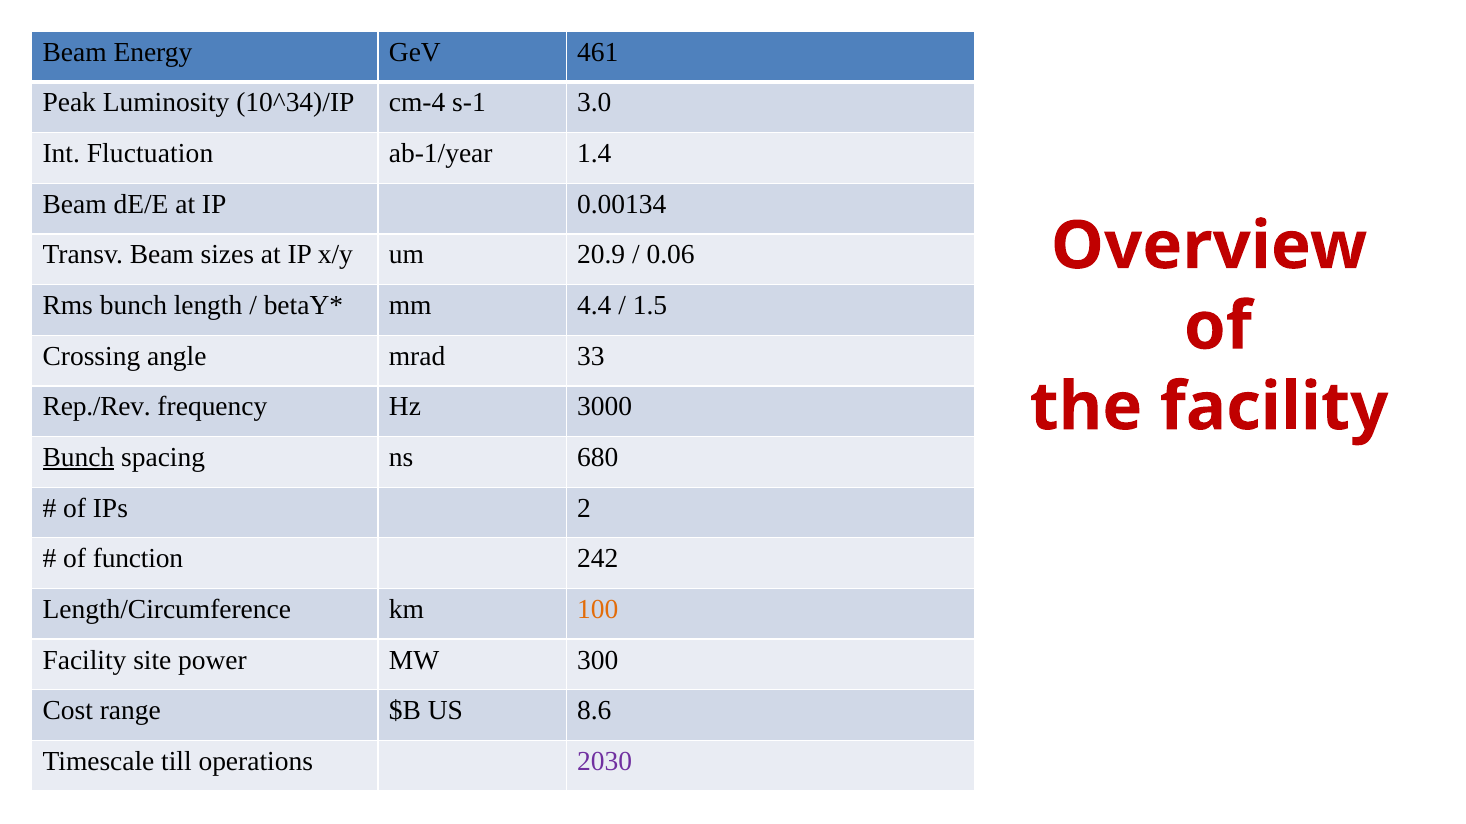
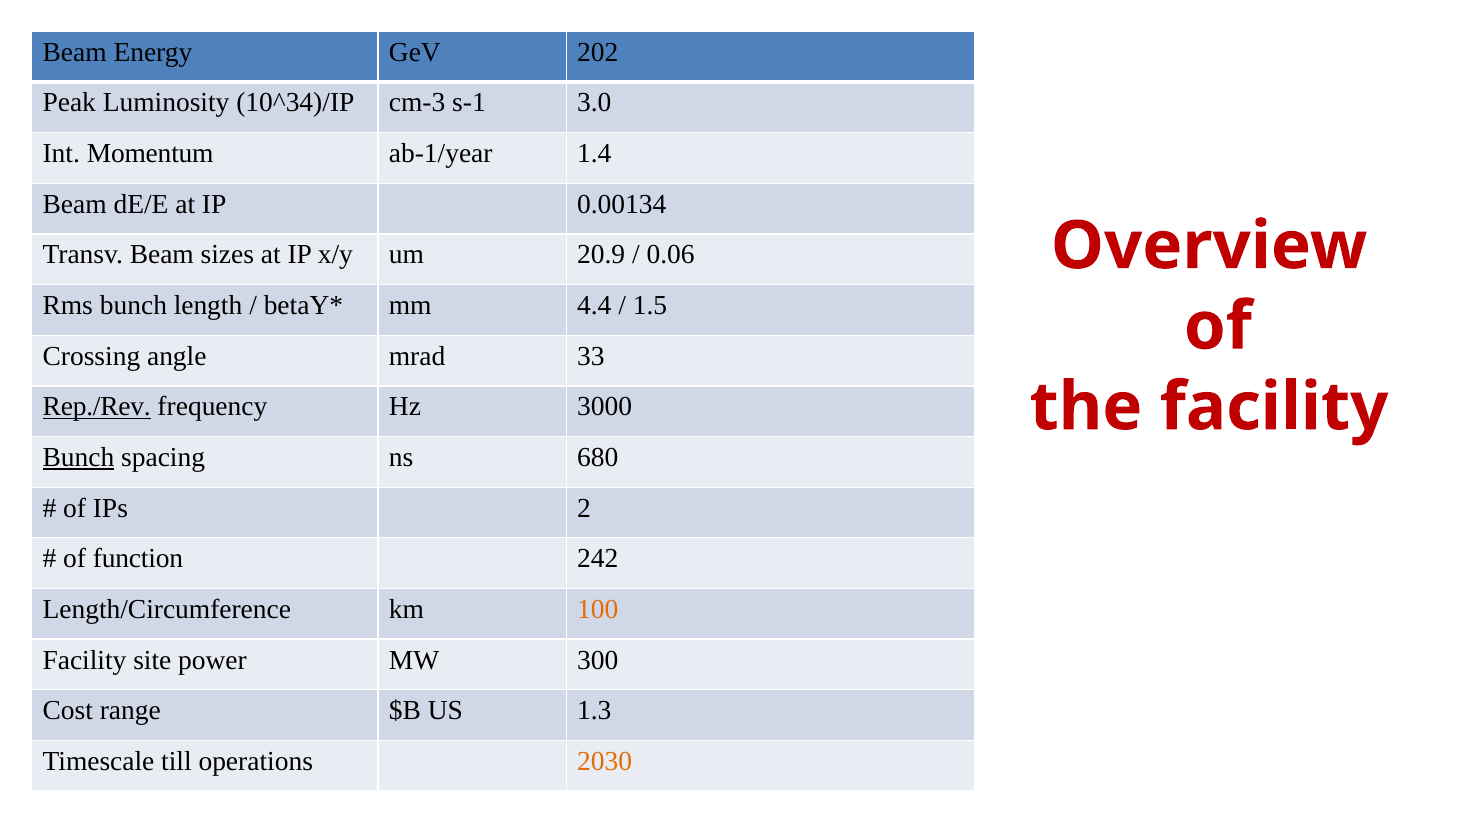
461: 461 -> 202 (598, 52)
cm-4: cm-4 -> cm-3 (417, 103)
Fluctuation: Fluctuation -> Momentum (150, 154)
Rep./Rev underline: none -> present (97, 407)
8.6: 8.6 -> 1.3 (594, 711)
2030 colour: purple -> orange (605, 762)
